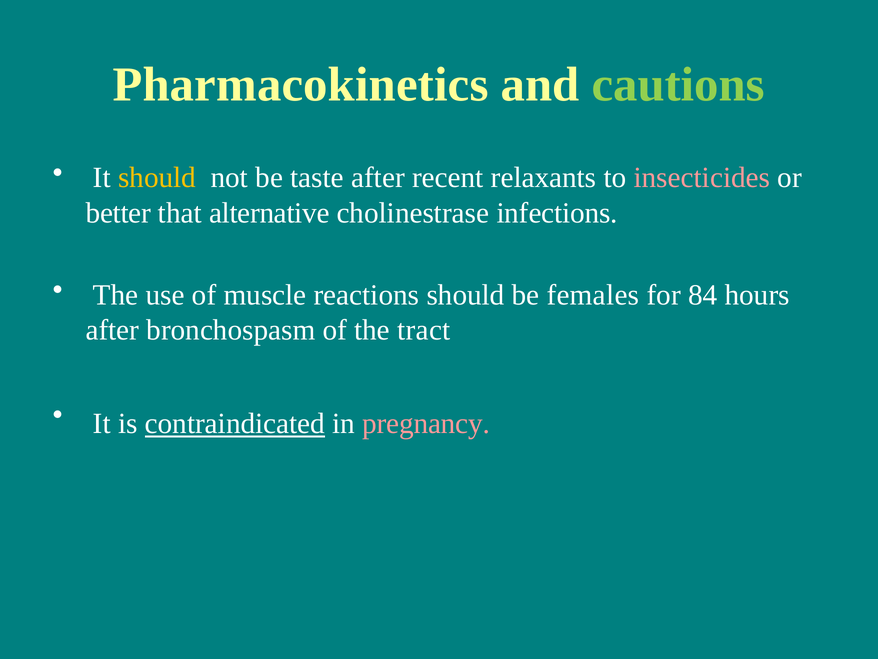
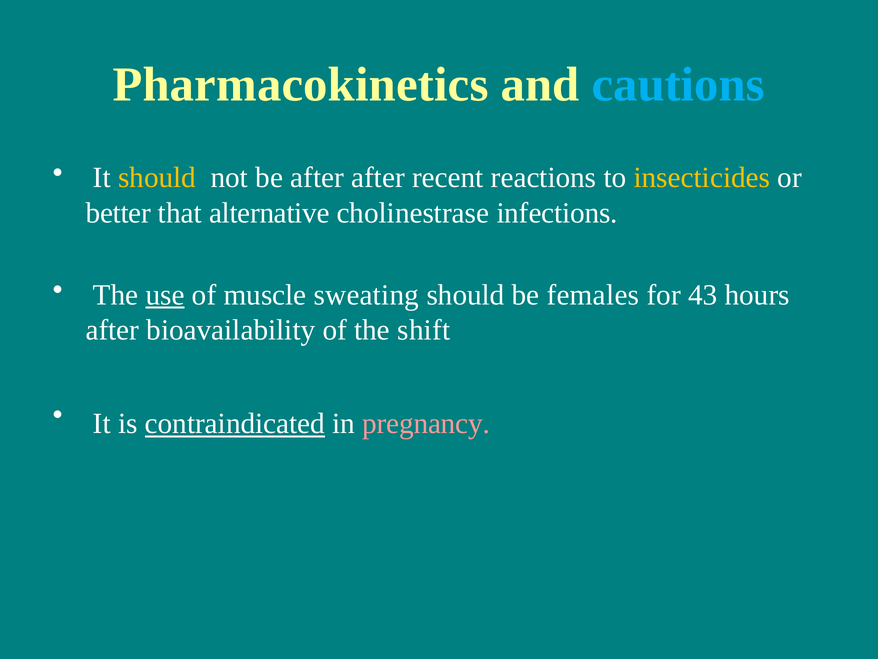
cautions colour: light green -> light blue (678, 85)
be taste: taste -> after (317, 178)
relaxants: relaxants -> reactions (544, 178)
insecticides colour: pink -> yellow (702, 178)
use underline: none -> present (165, 295)
reactions: reactions -> sweating (366, 295)
84: 84 -> 43 (703, 295)
bronchospasm: bronchospasm -> bioavailability (231, 330)
tract: tract -> shift (424, 330)
